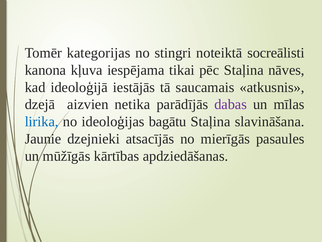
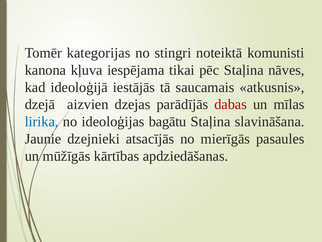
socreālisti: socreālisti -> komunisti (276, 53)
netika: netika -> dzejas (133, 104)
dabas colour: purple -> red (231, 104)
